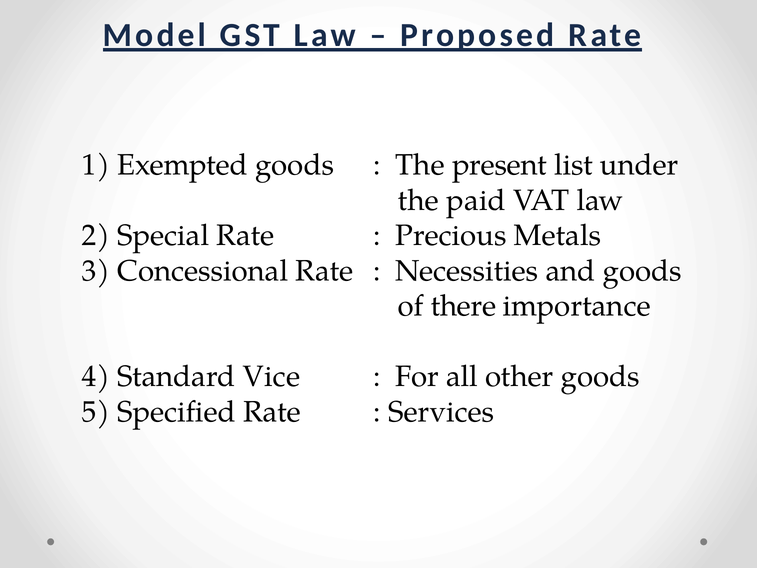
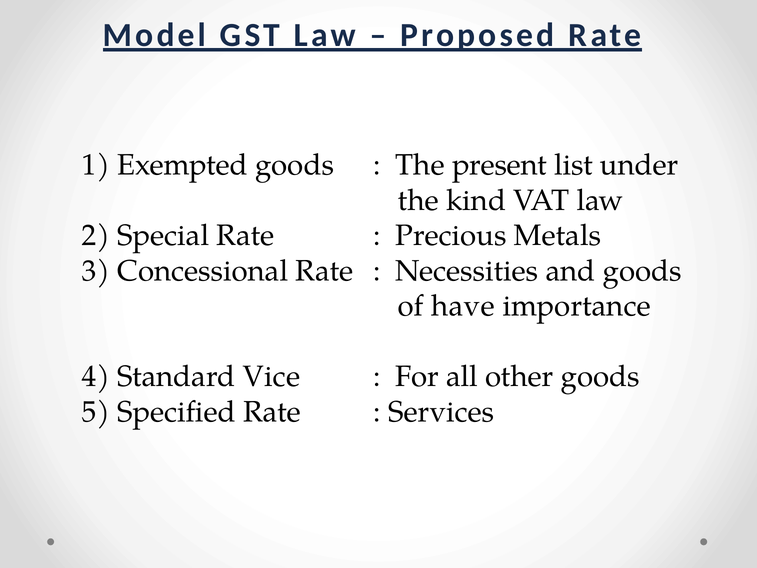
paid: paid -> kind (476, 200)
there: there -> have (463, 306)
